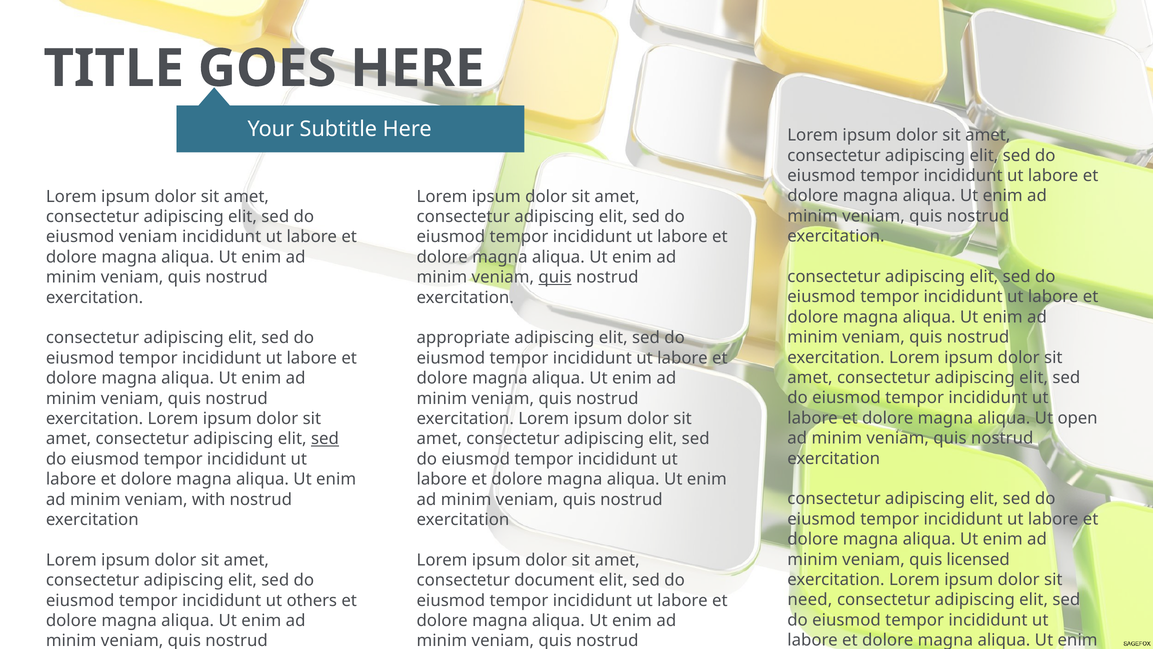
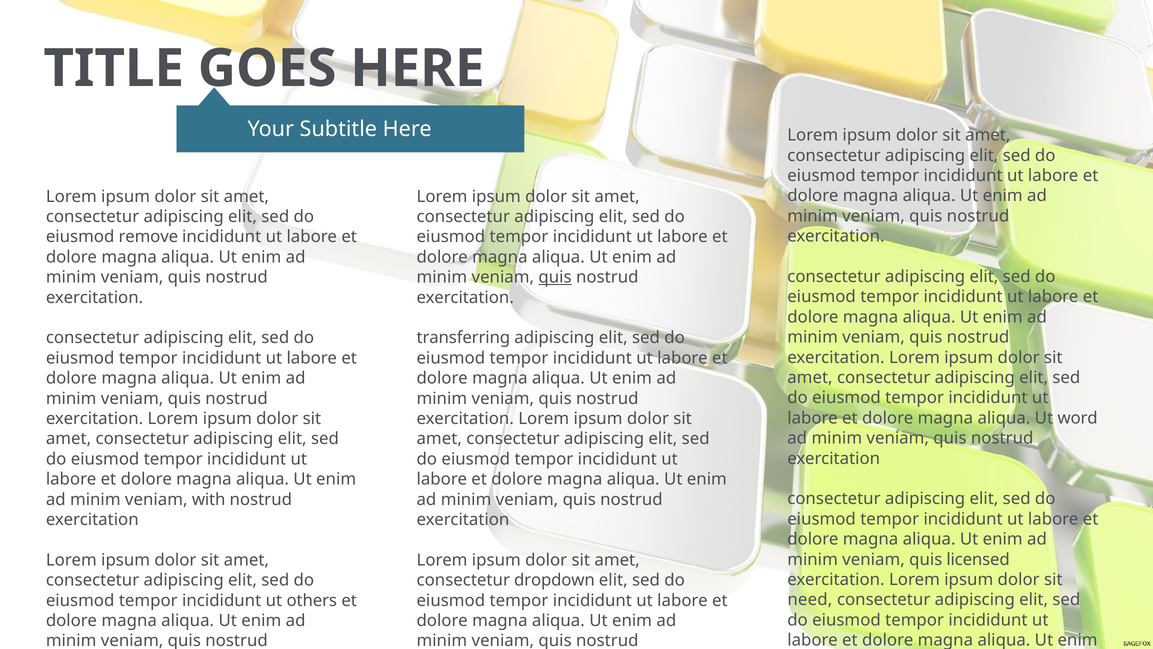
eiusmod veniam: veniam -> remove (148, 237)
appropriate: appropriate -> transferring (463, 338)
open: open -> word (1078, 418)
sed underline: present -> none (325, 439)
document: document -> dropdown (554, 580)
